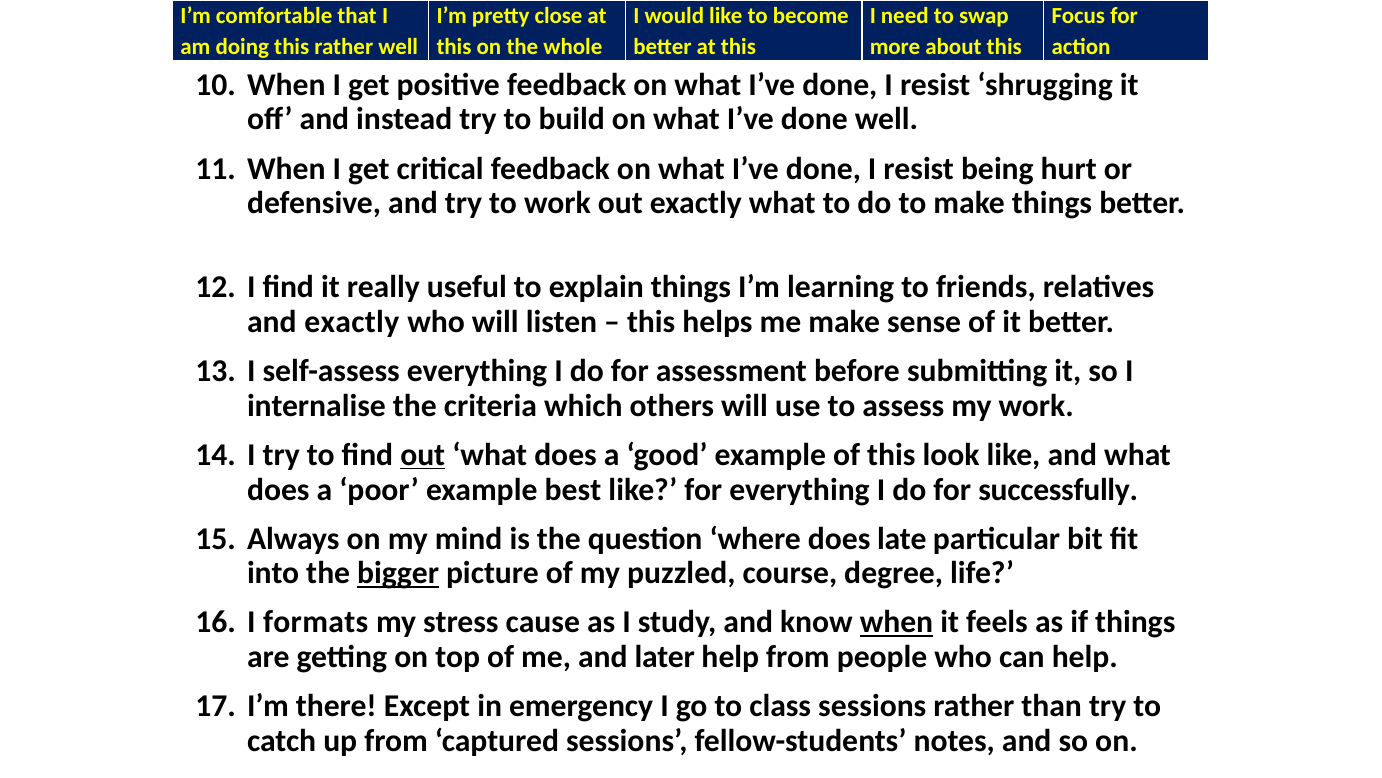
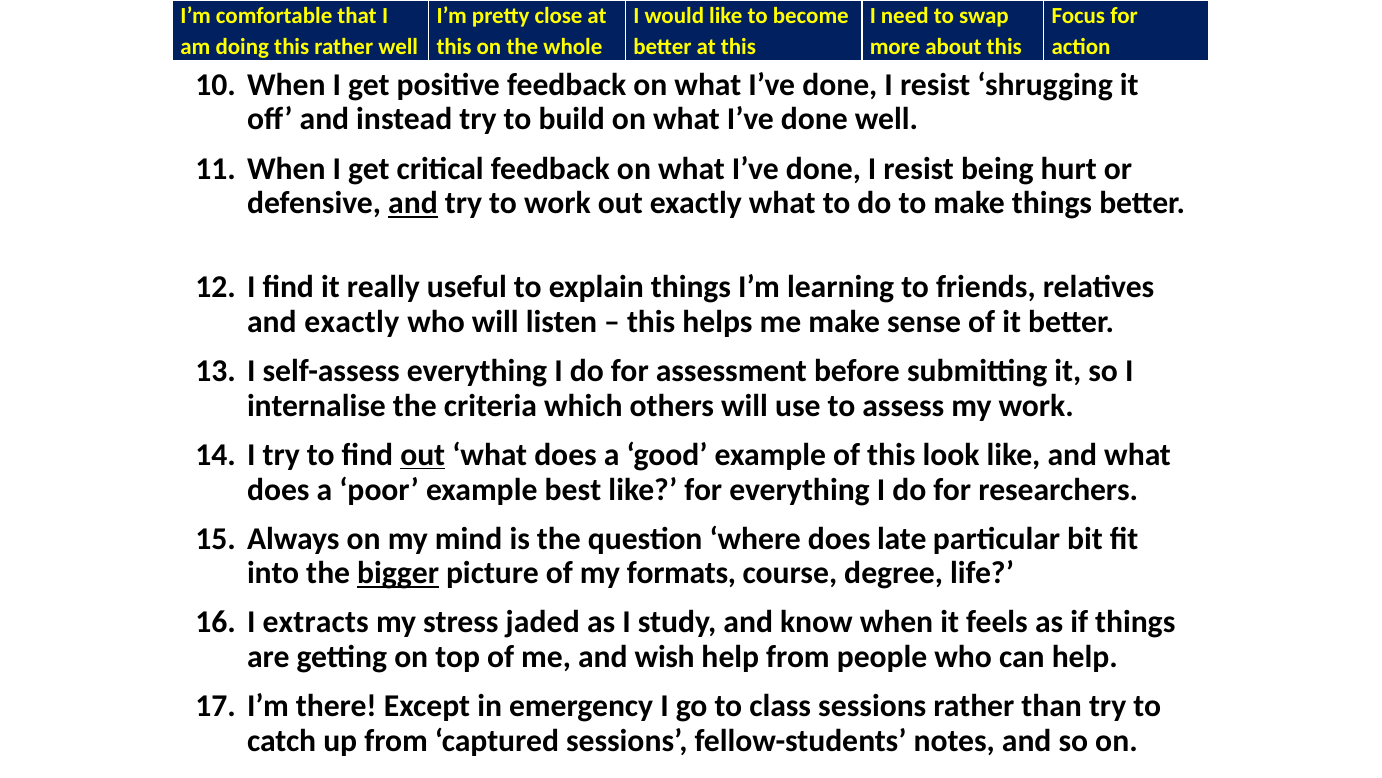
and underline: none -> present (413, 203)
successfully: successfully -> researchers (1058, 489)
puzzled: puzzled -> formats (681, 573)
formats: formats -> extracts (316, 622)
cause: cause -> jaded (543, 622)
when underline: present -> none (897, 622)
later: later -> wish (665, 657)
